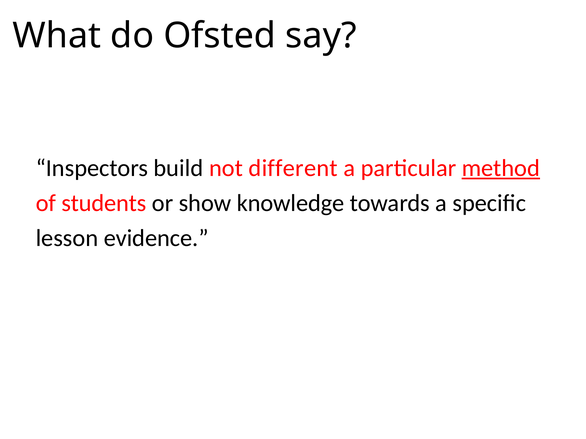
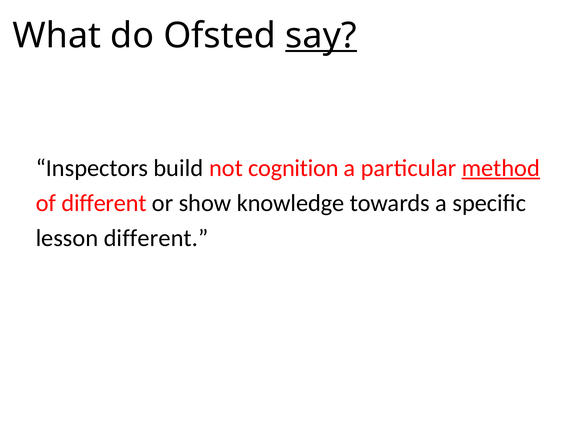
say underline: none -> present (321, 36)
different: different -> cognition (293, 168)
of students: students -> different (104, 203)
lesson evidence: evidence -> different (156, 239)
